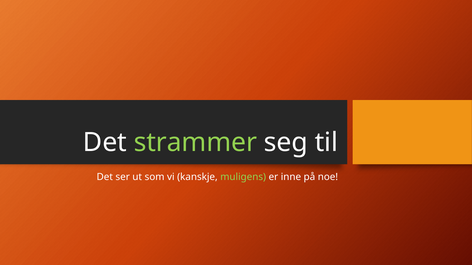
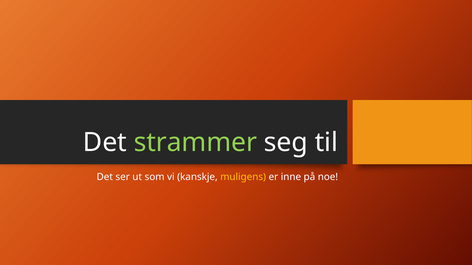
muligens colour: light green -> yellow (243, 177)
